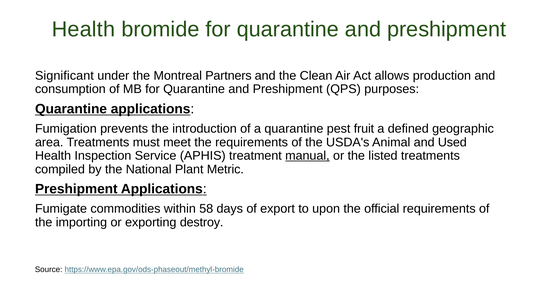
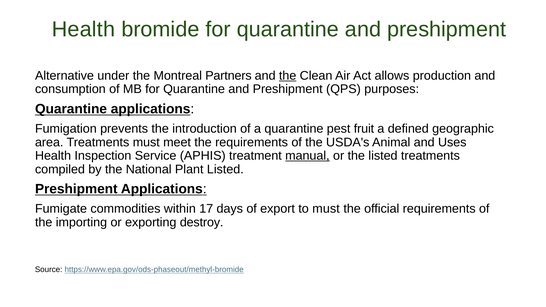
Significant: Significant -> Alternative (64, 76)
the underline: none -> present (288, 76)
Used: Used -> Uses (452, 142)
Plant Metric: Metric -> Listed (225, 169)
58: 58 -> 17 (206, 209)
to upon: upon -> must (326, 209)
